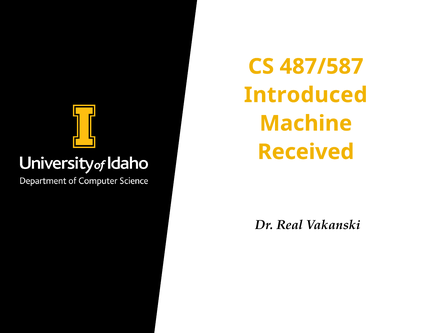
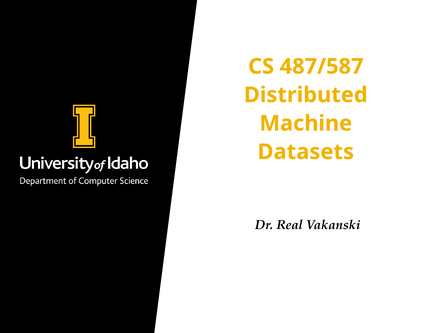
Introduced: Introduced -> Distributed (306, 95)
Received: Received -> Datasets (306, 152)
